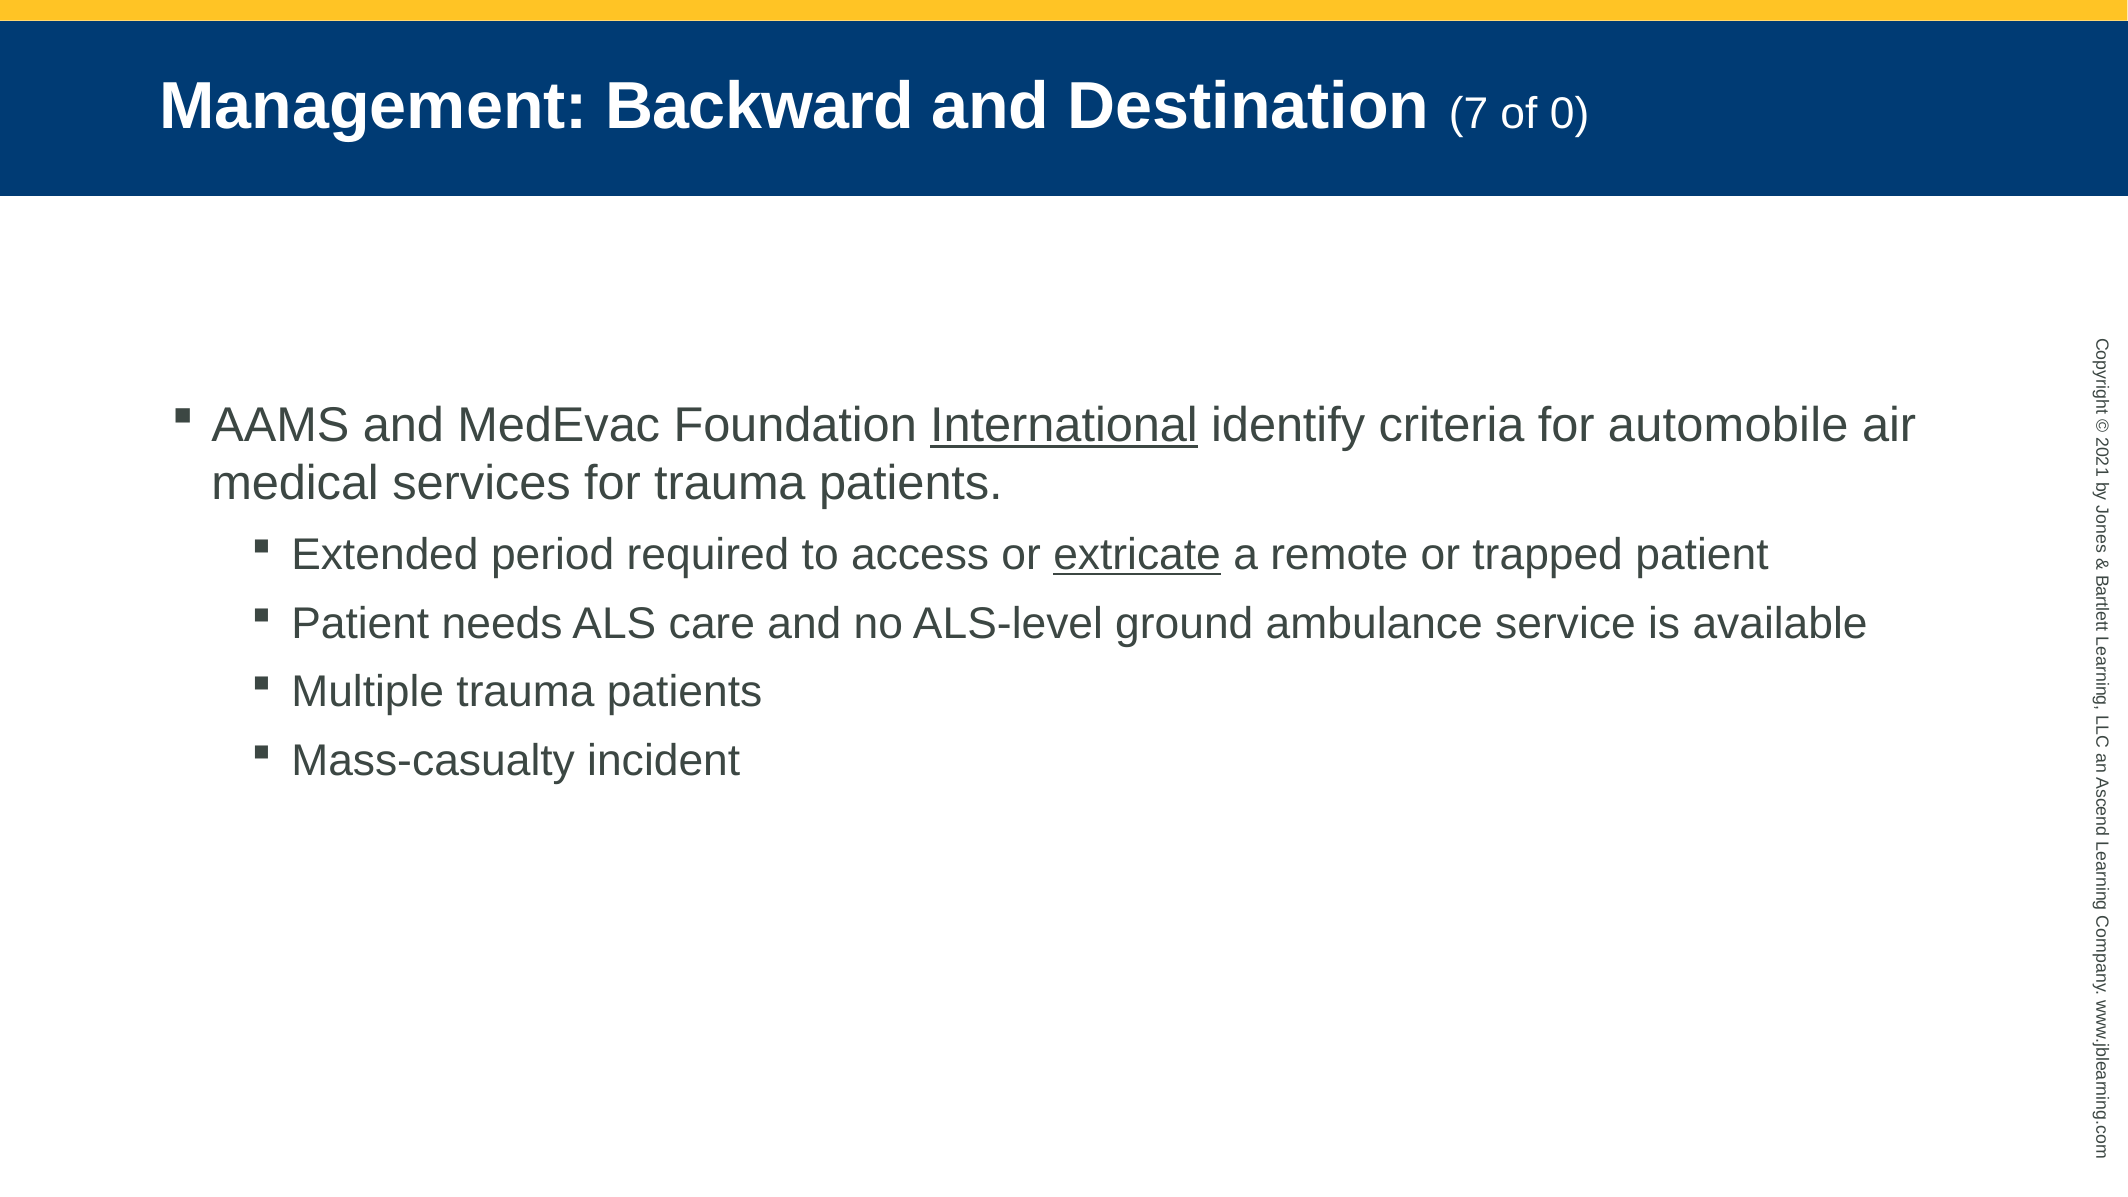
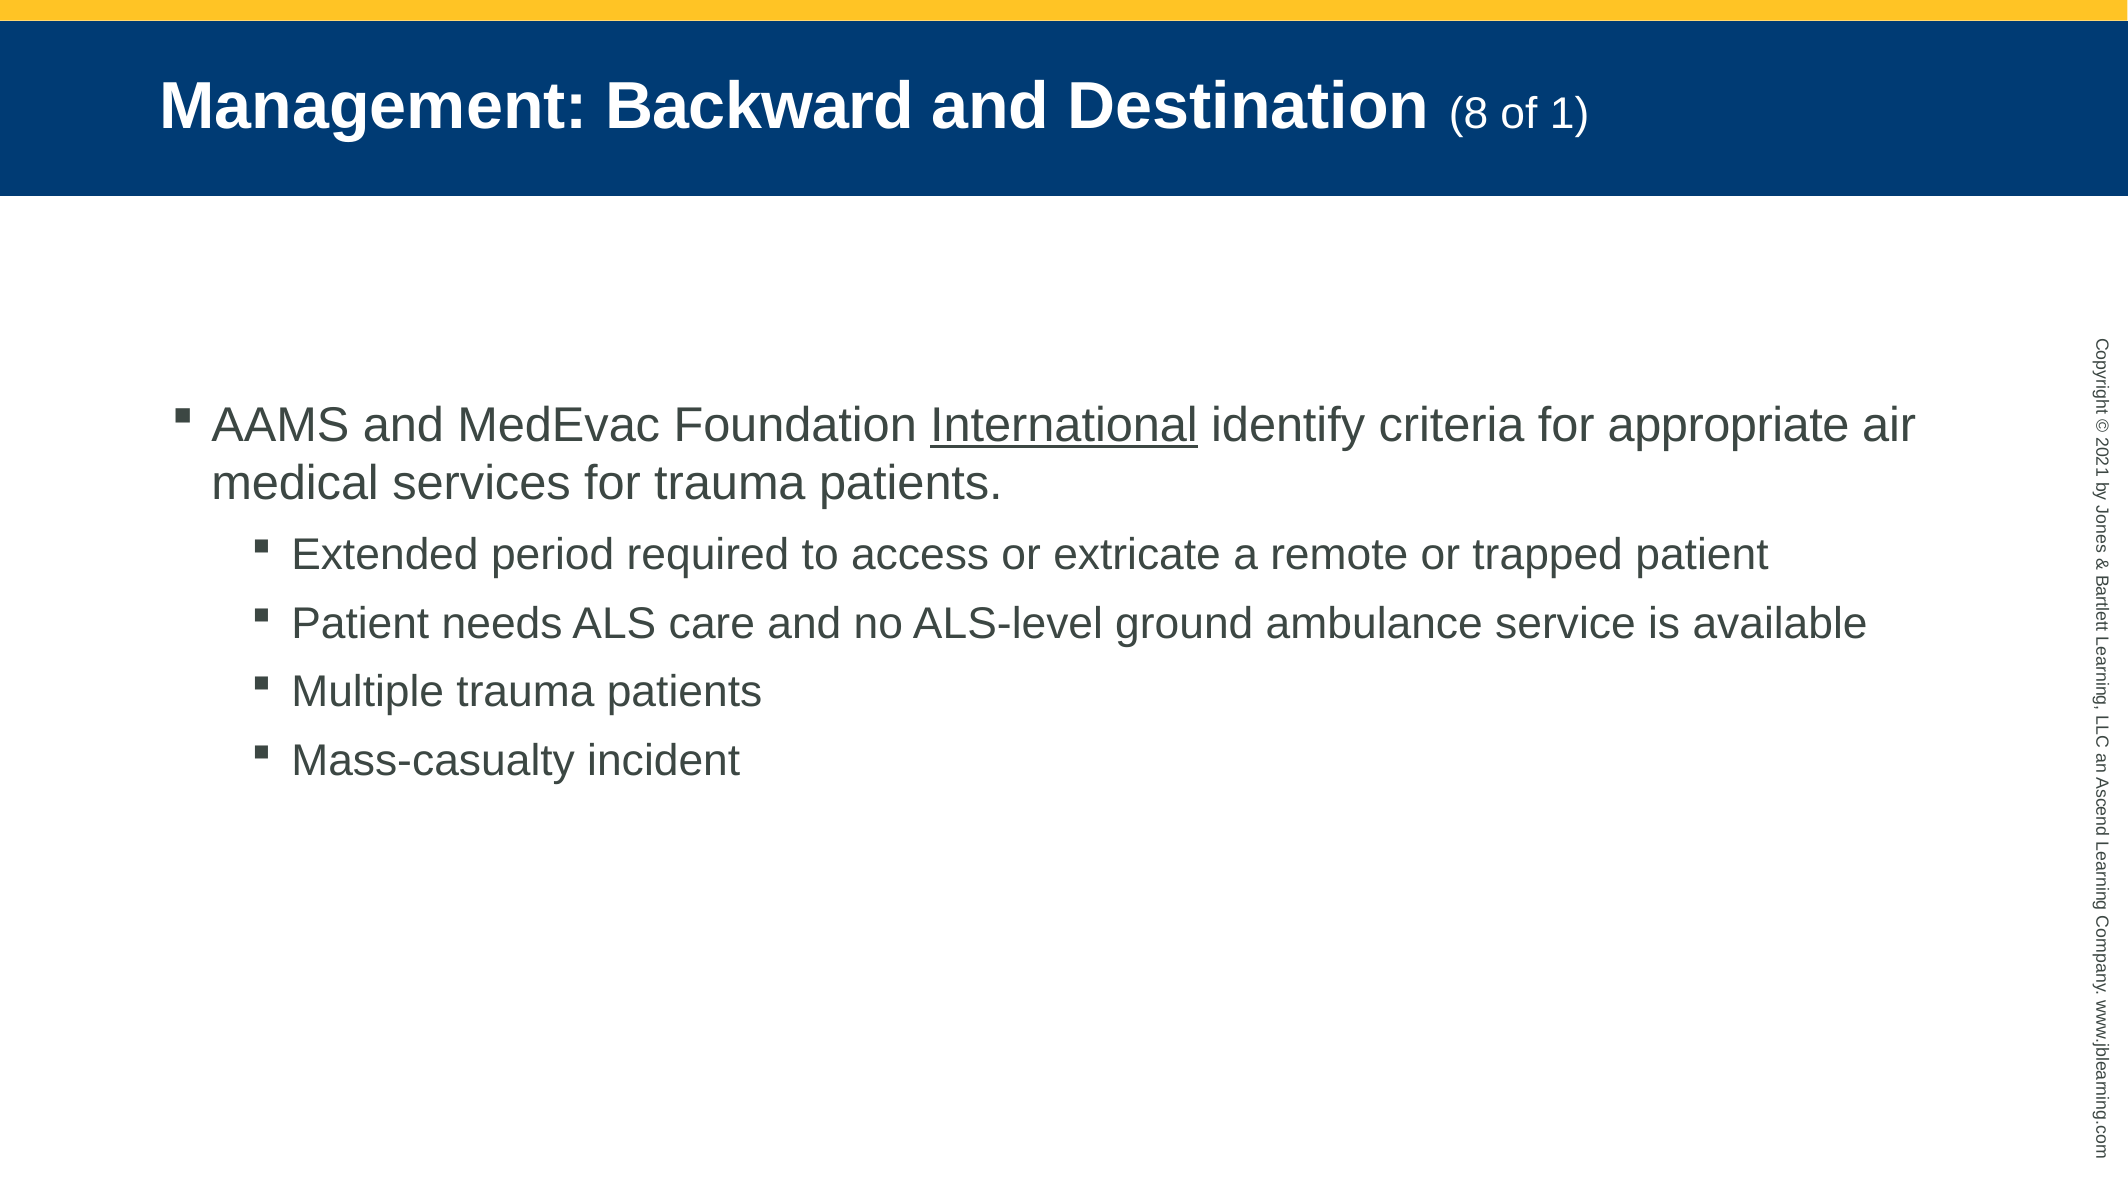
7: 7 -> 8 (1469, 114)
of 0: 0 -> 1 (1570, 114)
automobile: automobile -> appropriate (1729, 425)
extricate underline: present -> none (1137, 555)
